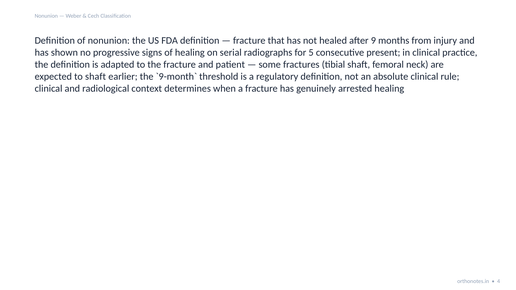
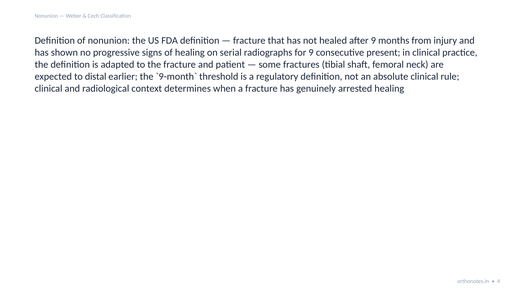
for 5: 5 -> 9 (311, 53)
to shaft: shaft -> distal (96, 77)
